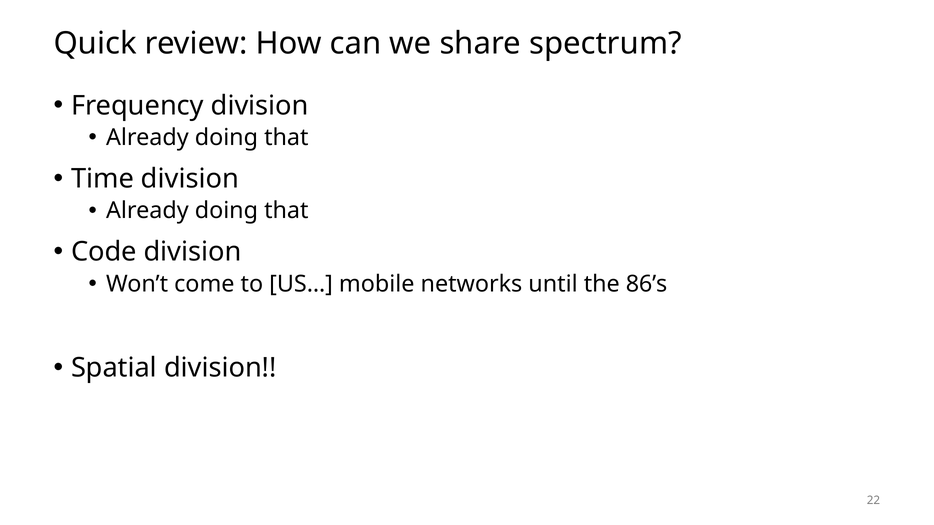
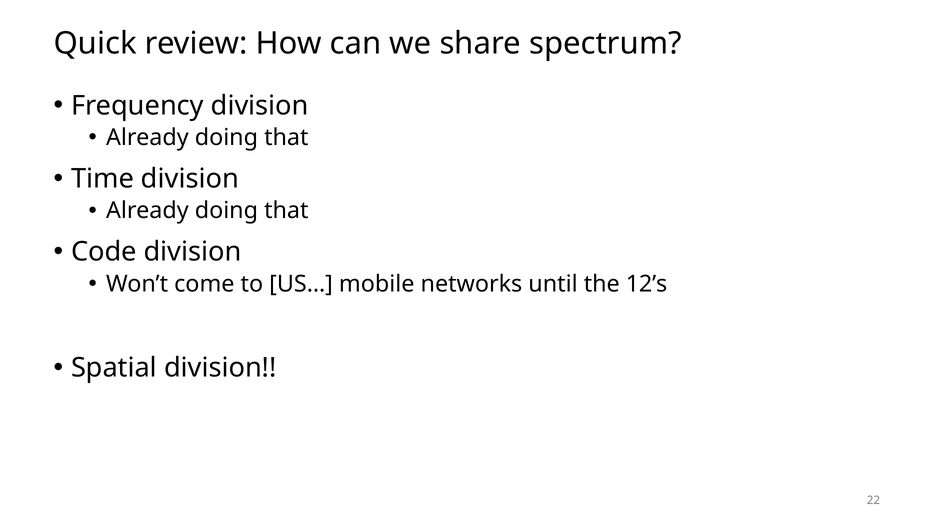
86’s: 86’s -> 12’s (647, 284)
